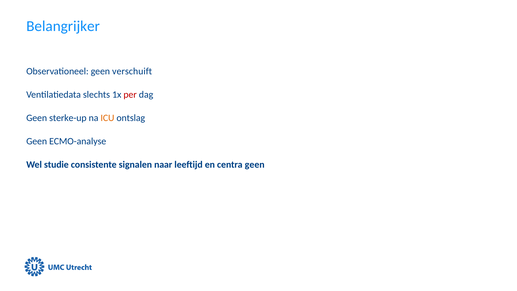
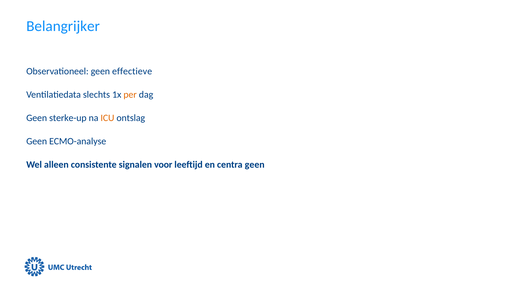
verschuift: verschuift -> effectieve (132, 71)
per colour: red -> orange (130, 95)
studie: studie -> alleen (56, 164)
naar: naar -> voor (163, 164)
